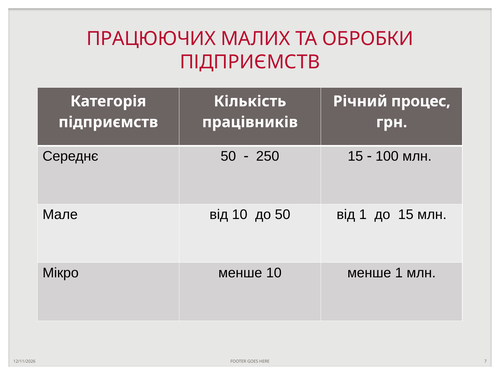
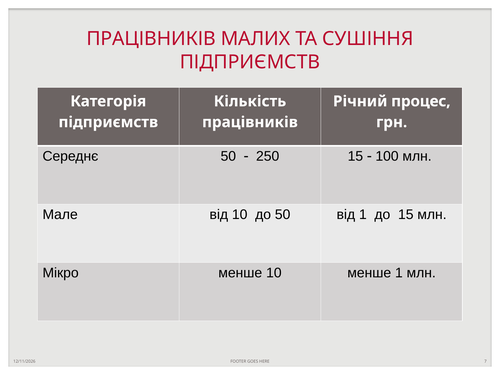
ПРАЦЮЮЧИХ: ПРАЦЮЮЧИХ -> ПРАЦІВНИКІВ (151, 39)
ОБРОБКИ: ОБРОБКИ -> СУШІННЯ (368, 39)
